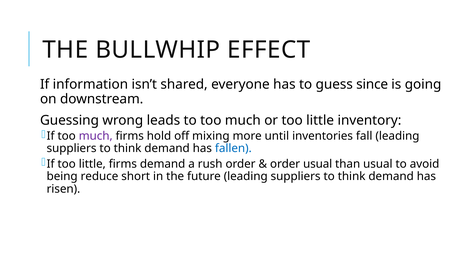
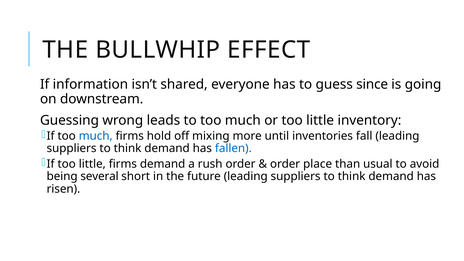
much colour: purple -> blue (96, 136)
order usual: usual -> place (318, 164)
reduce: reduce -> several (100, 176)
